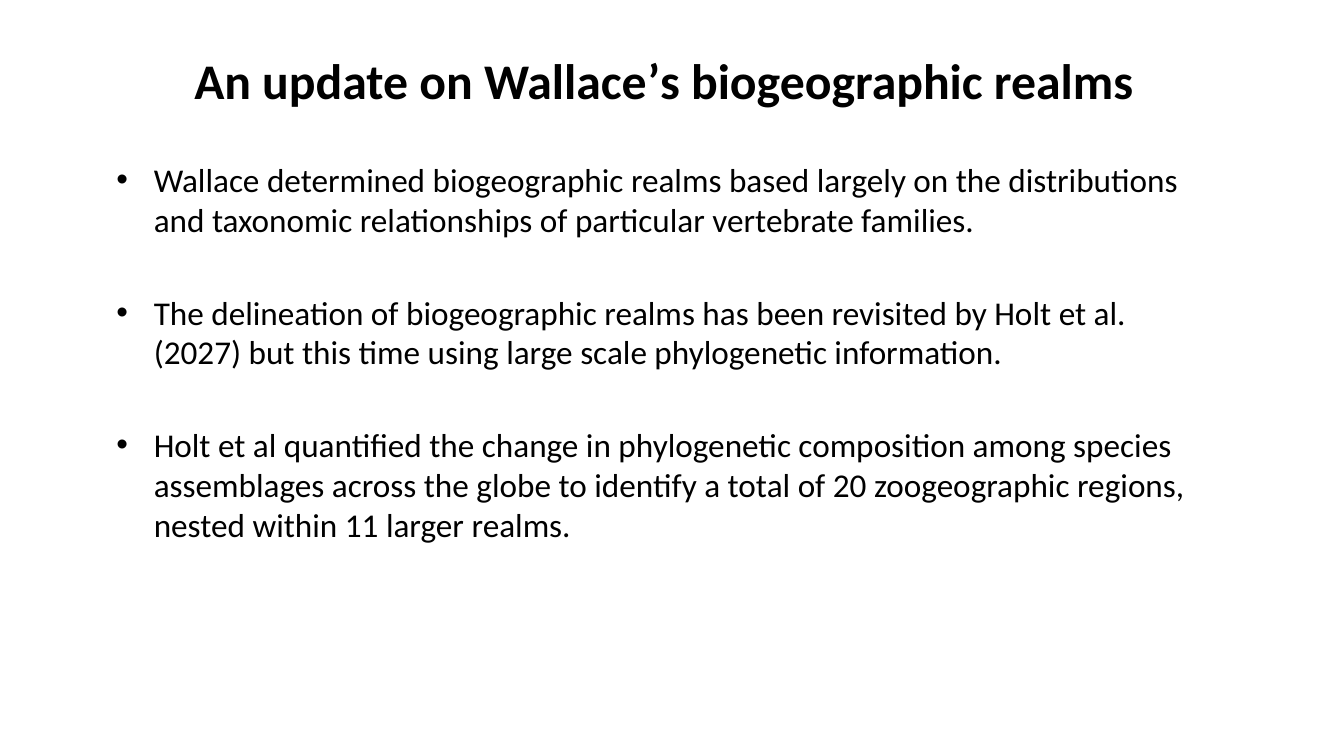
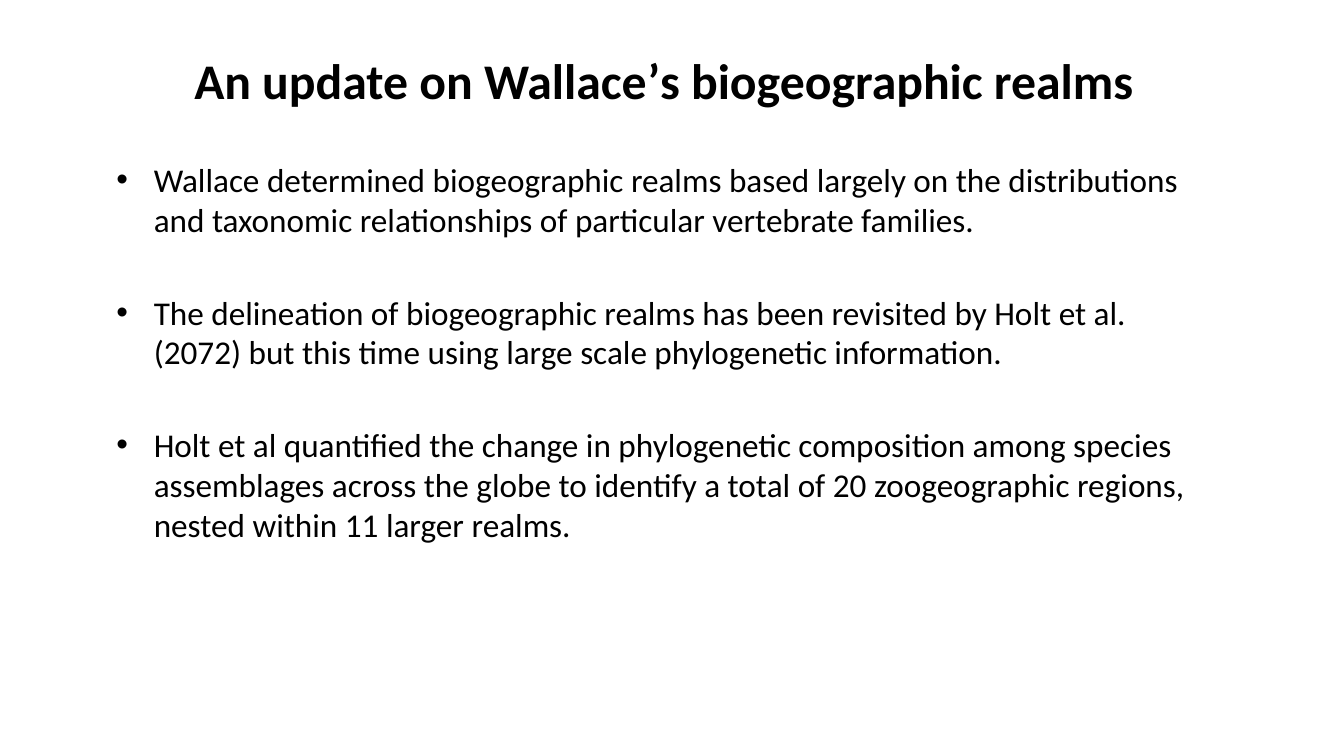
2027: 2027 -> 2072 (197, 354)
